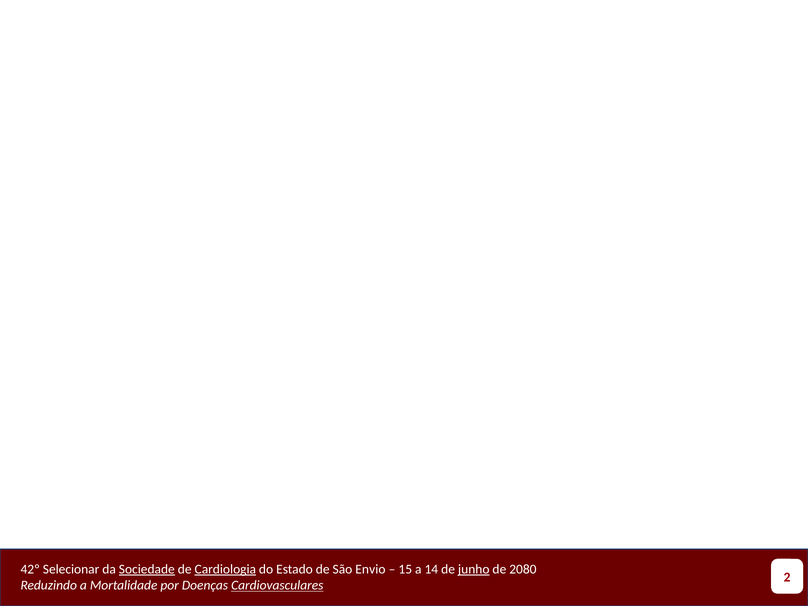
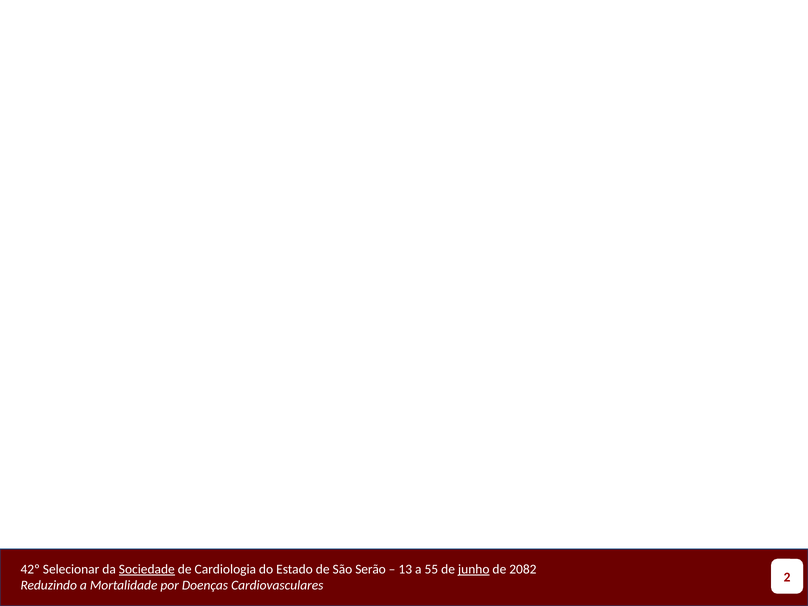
Cardiologia underline: present -> none (225, 569)
Envio: Envio -> Serão (371, 569)
15: 15 -> 13 (405, 569)
14: 14 -> 55 (431, 569)
2080: 2080 -> 2082 (523, 569)
Cardiovasculares underline: present -> none (277, 585)
